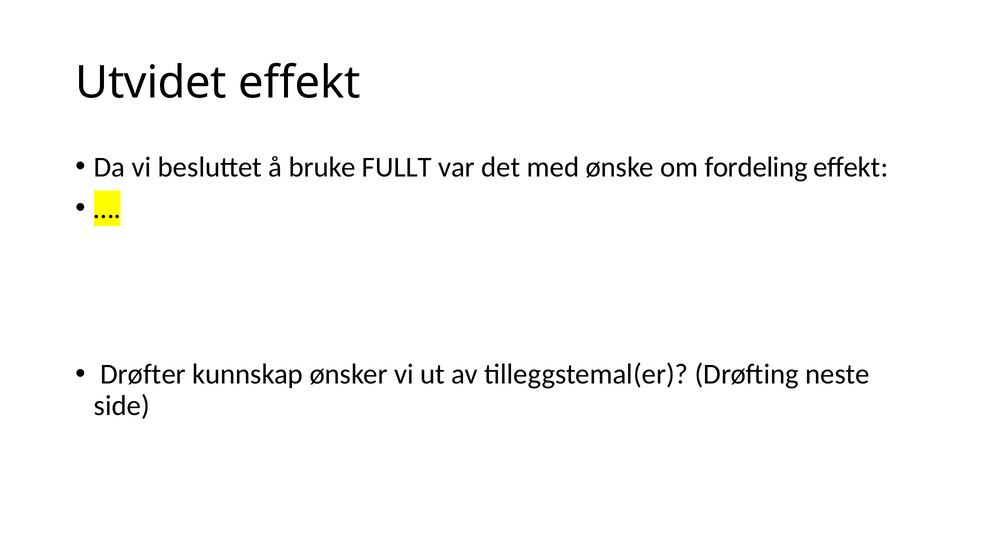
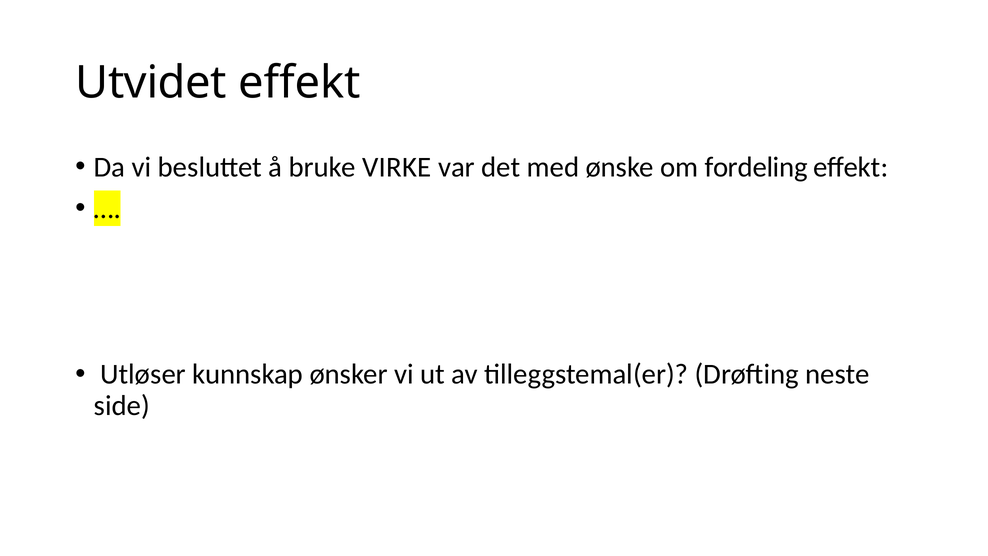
FULLT: FULLT -> VIRKE (397, 167)
Drøfter: Drøfter -> Utløser (143, 374)
